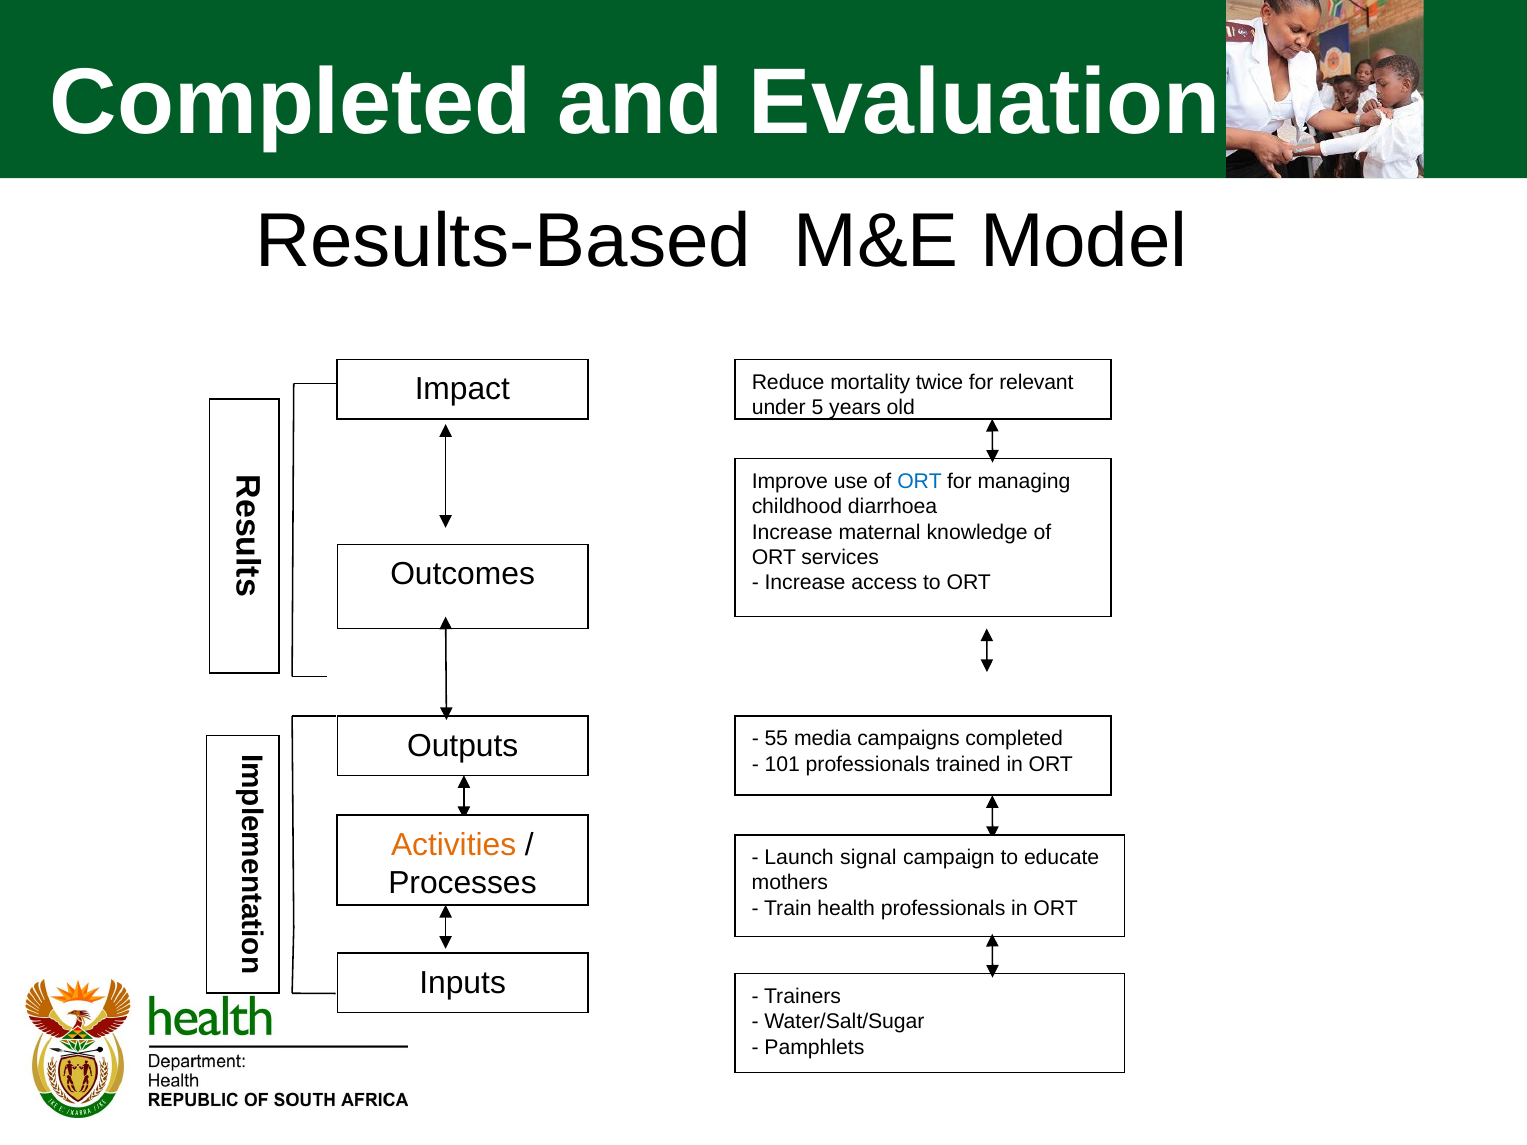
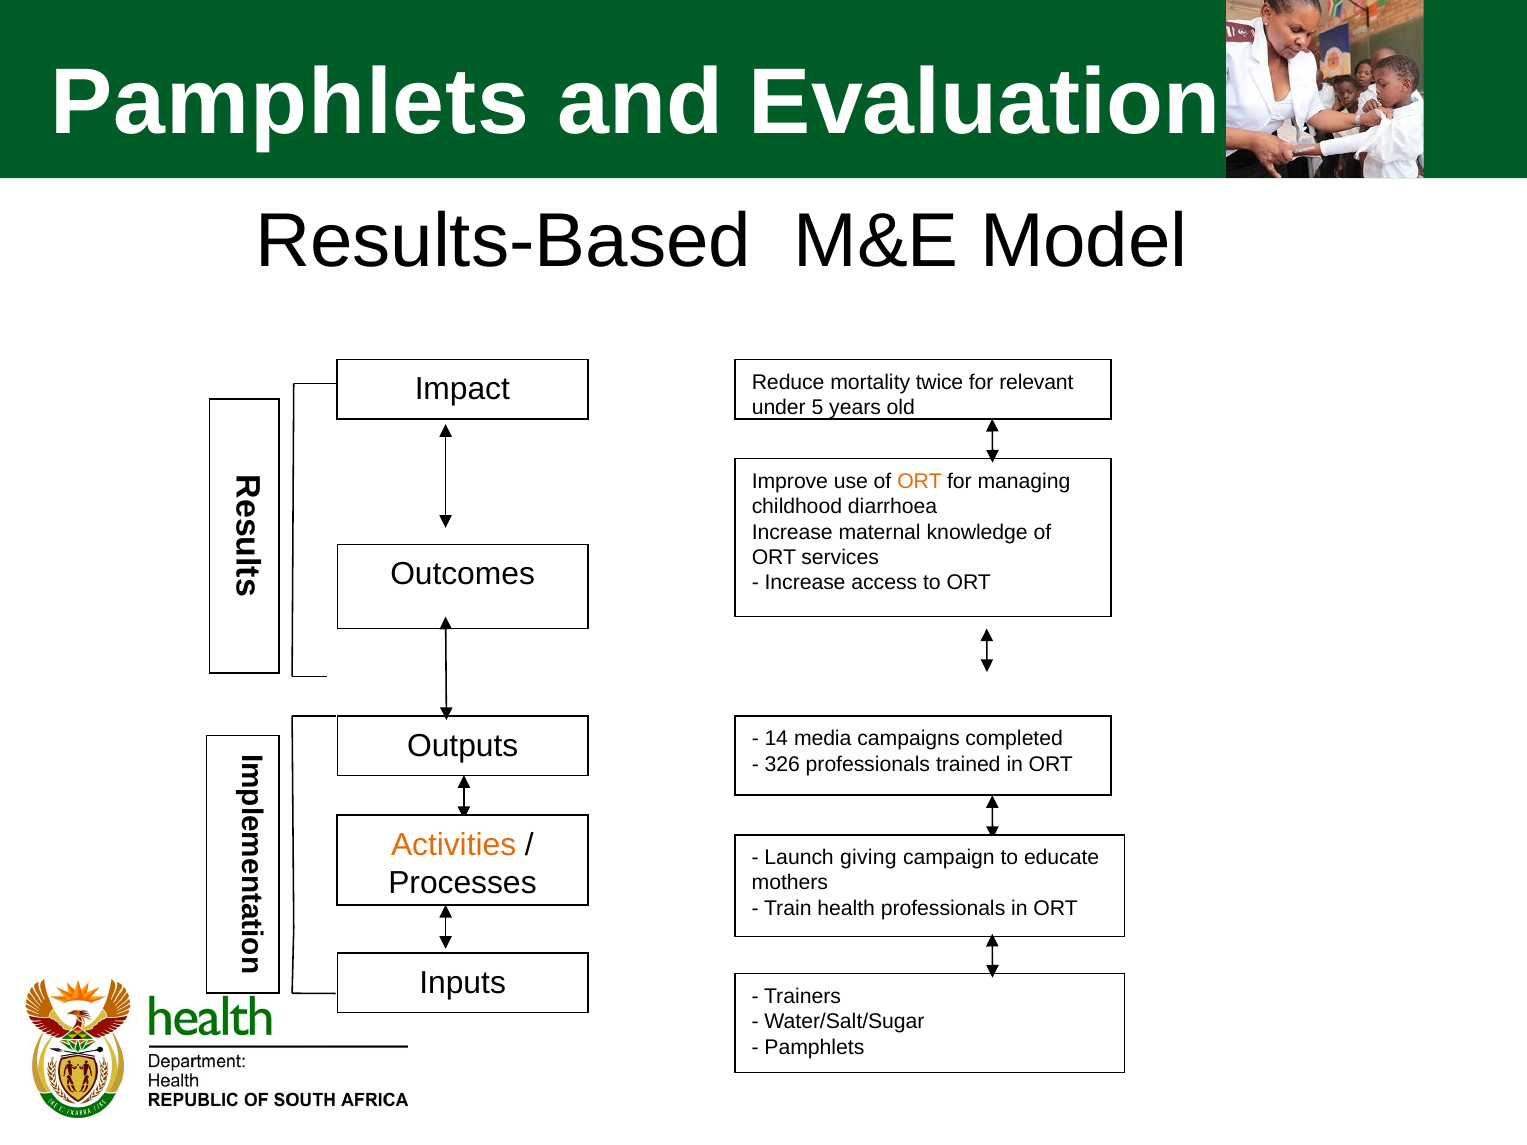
Completed: Completed -> Pamphlets (290, 103)
ORT colour: blue -> orange (920, 481)
55: 55 -> 14 (776, 739)
101: 101 -> 326 (782, 764)
signal: signal -> giving (868, 858)
